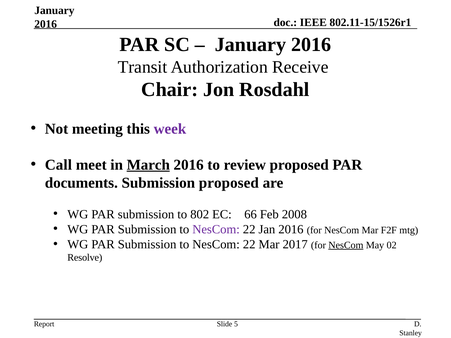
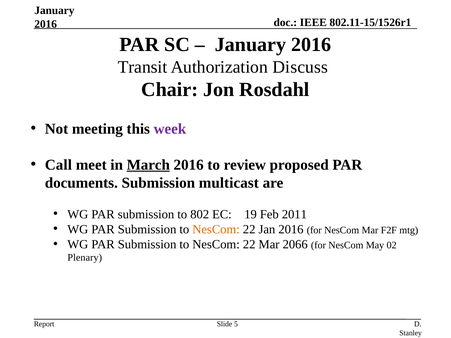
Receive: Receive -> Discuss (300, 67)
Submission proposed: proposed -> multicast (229, 183)
66: 66 -> 19 (251, 214)
2008: 2008 -> 2011 (294, 214)
NesCom colour: purple -> orange (216, 229)
2017: 2017 -> 2066 (295, 244)
NesCom underline: present -> none (346, 245)
Resolve: Resolve -> Plenary (85, 258)
